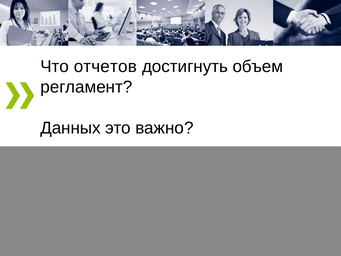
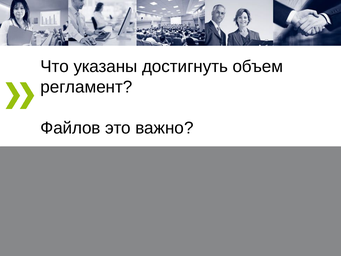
отчетов: отчетов -> указаны (105, 66)
Данных: Данных -> Файлов (70, 128)
